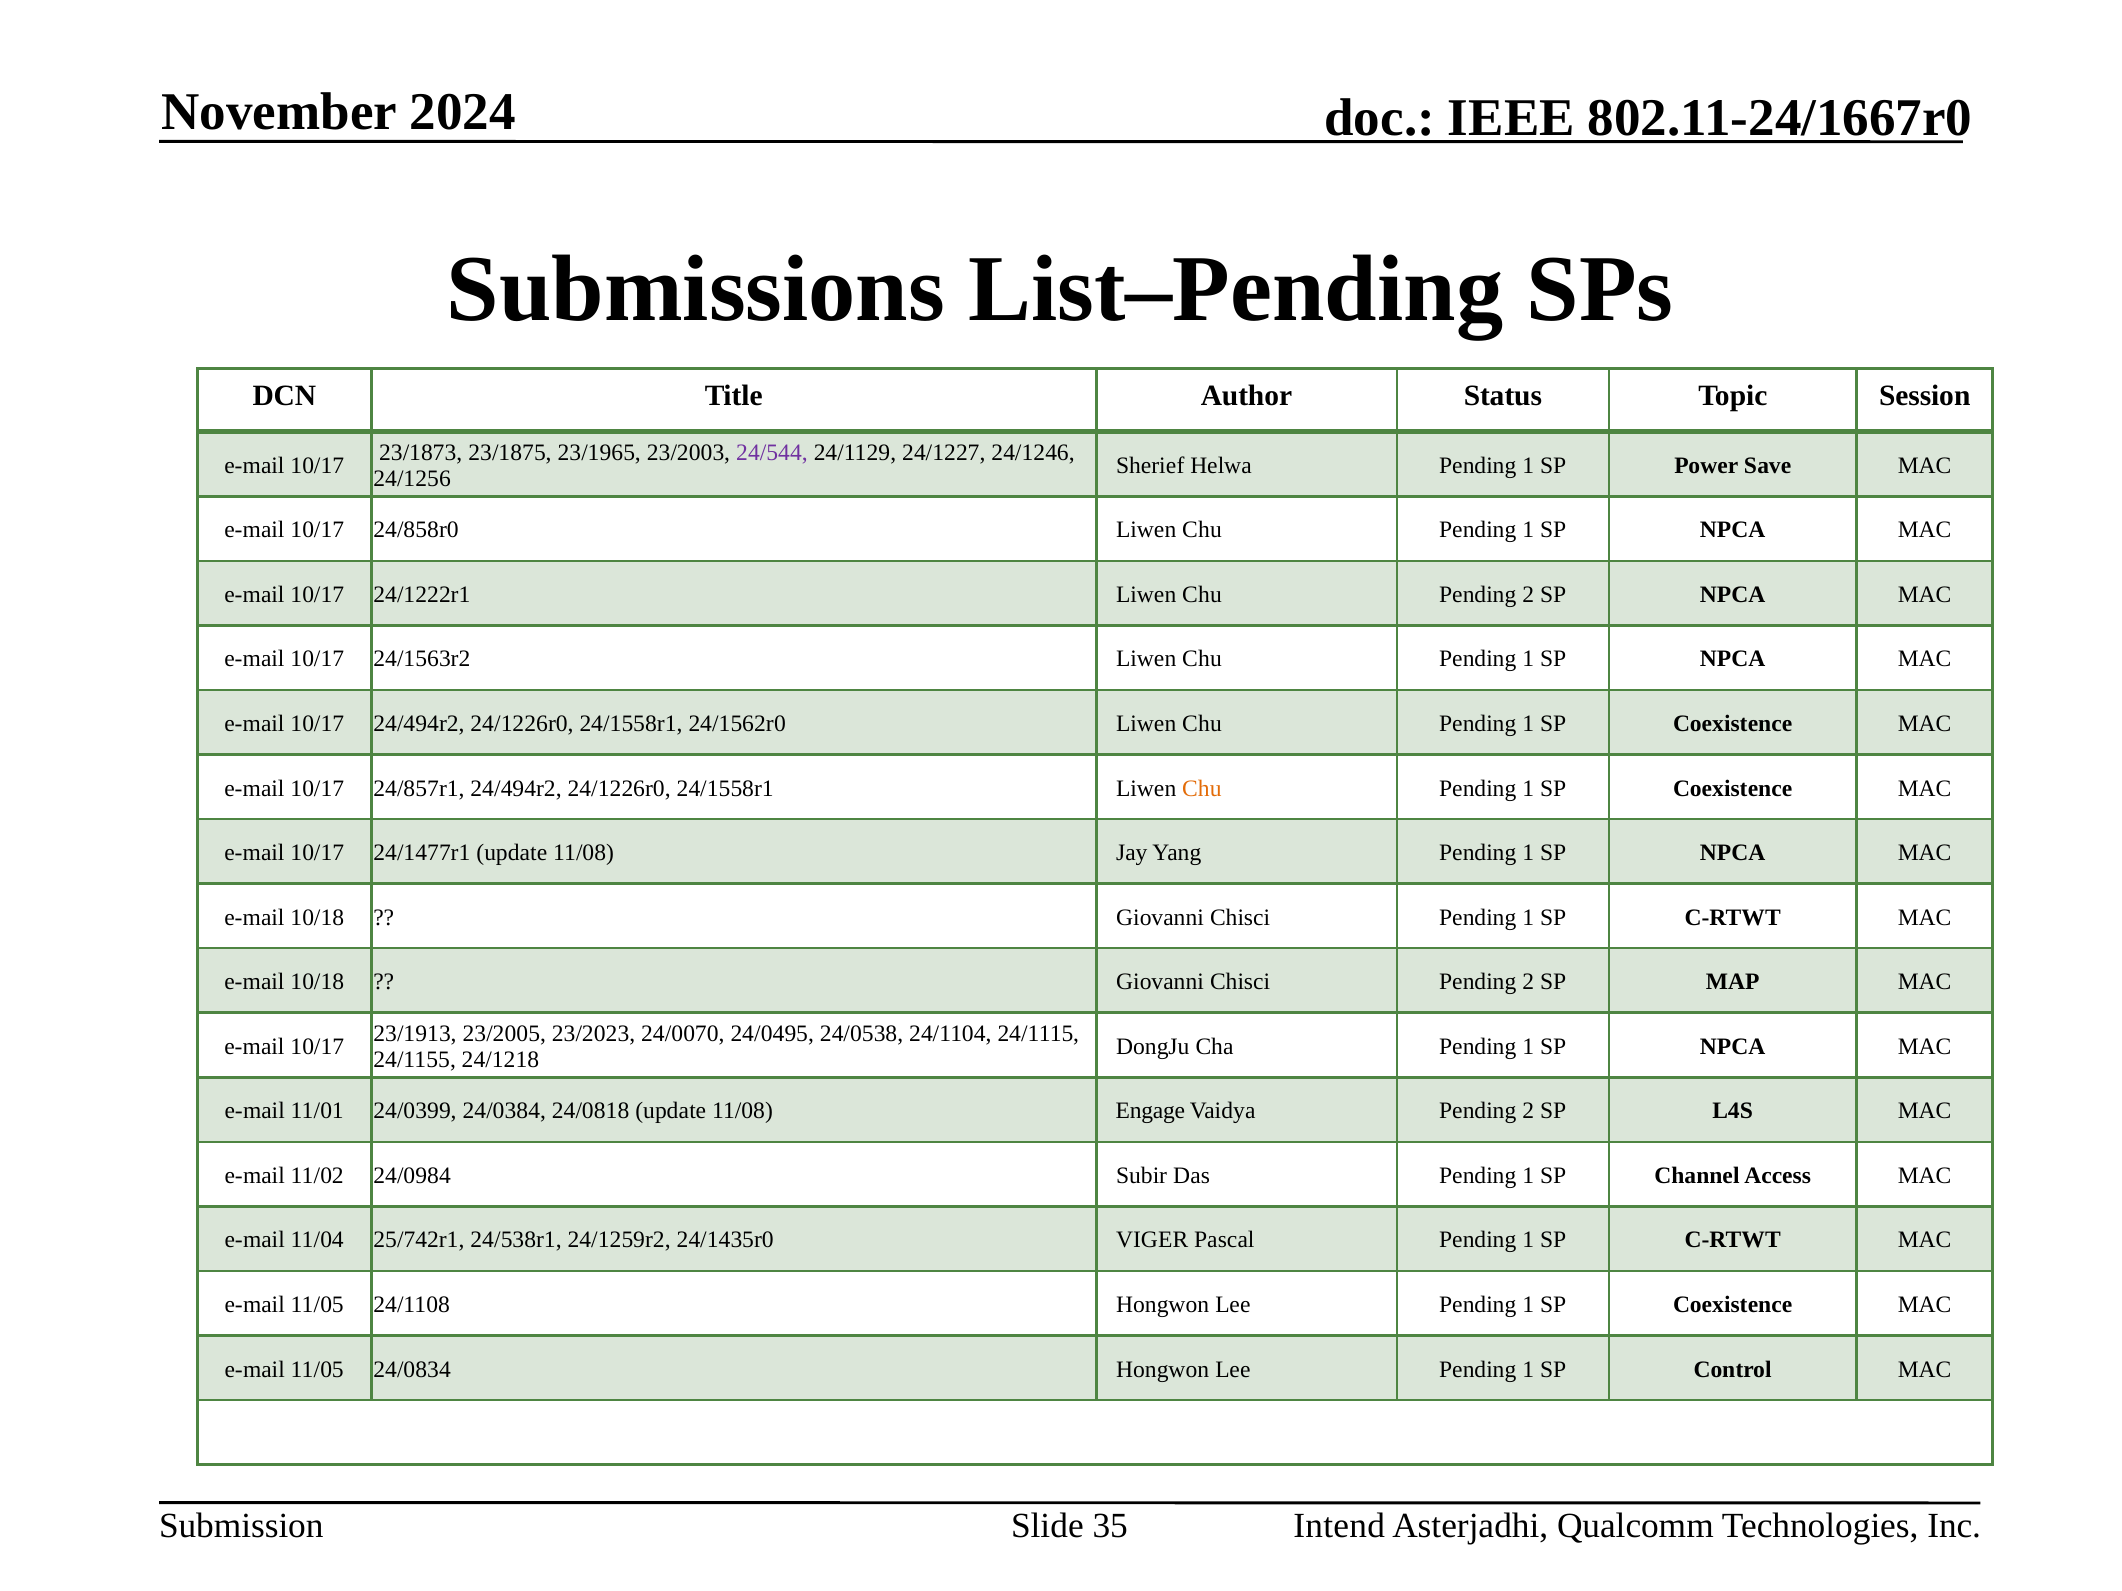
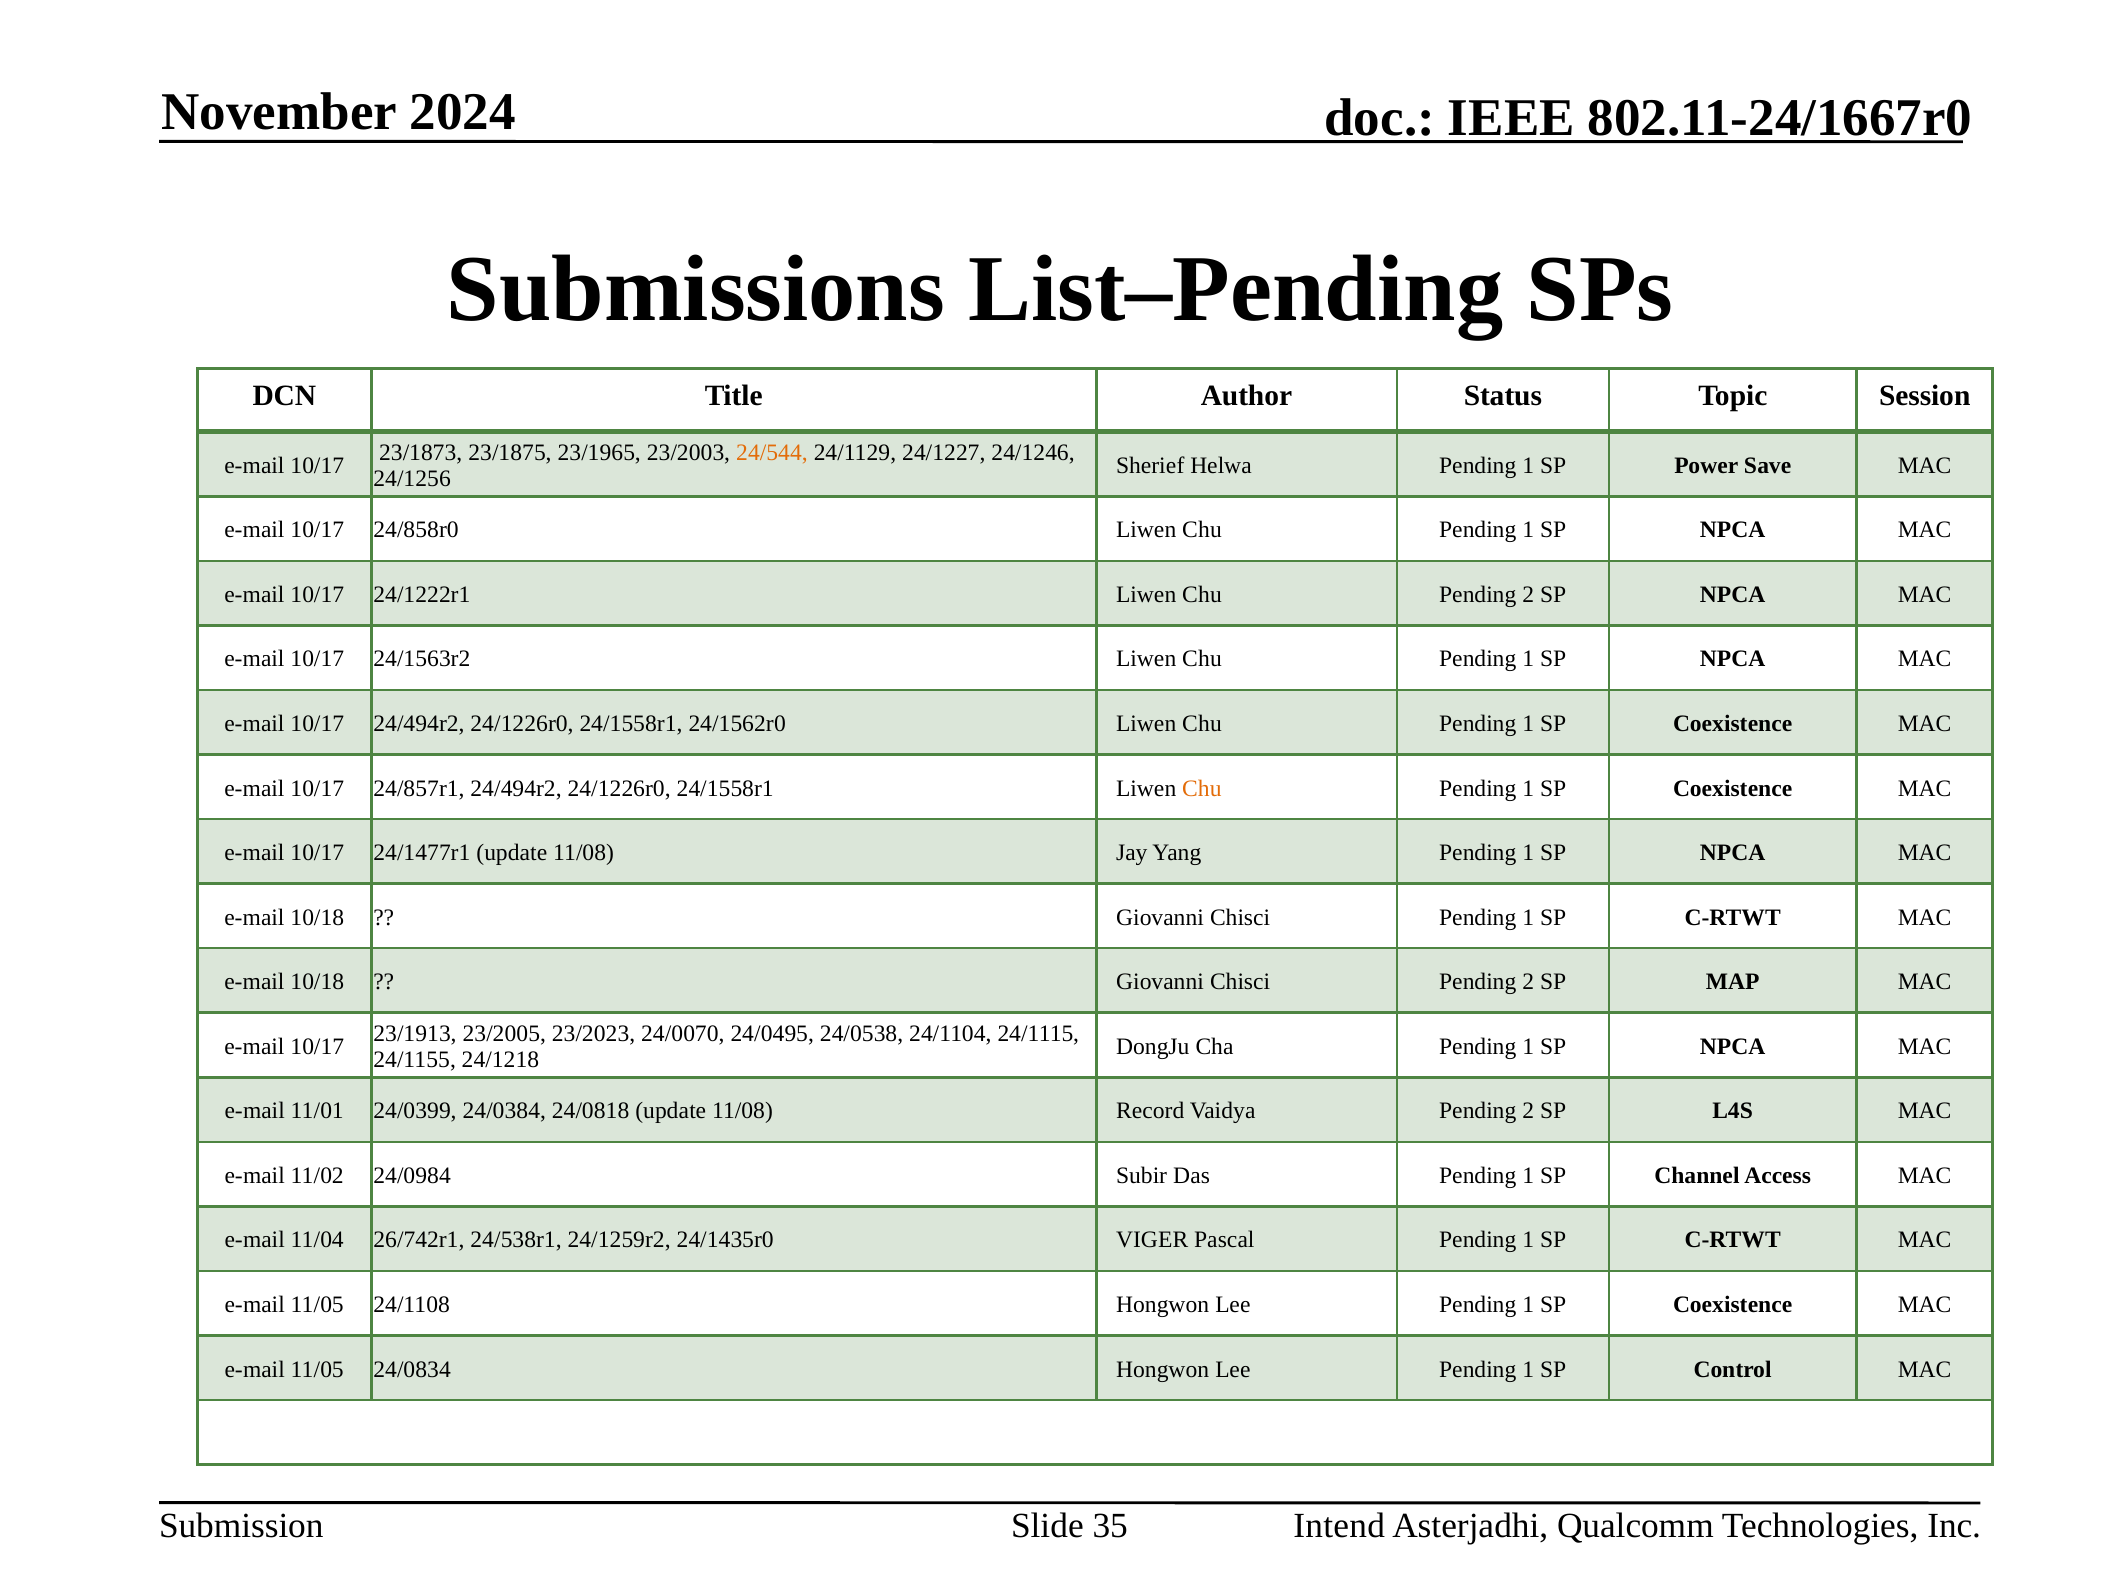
24/544 colour: purple -> orange (772, 452)
Engage: Engage -> Record (1150, 1111)
25/742r1: 25/742r1 -> 26/742r1 (419, 1241)
